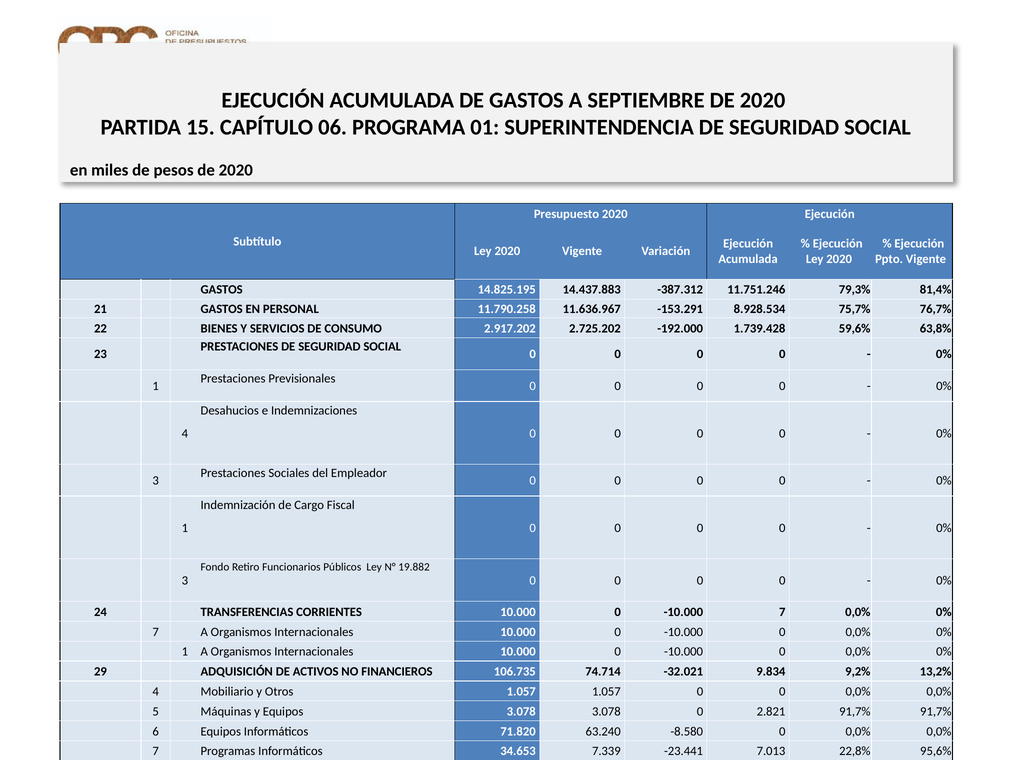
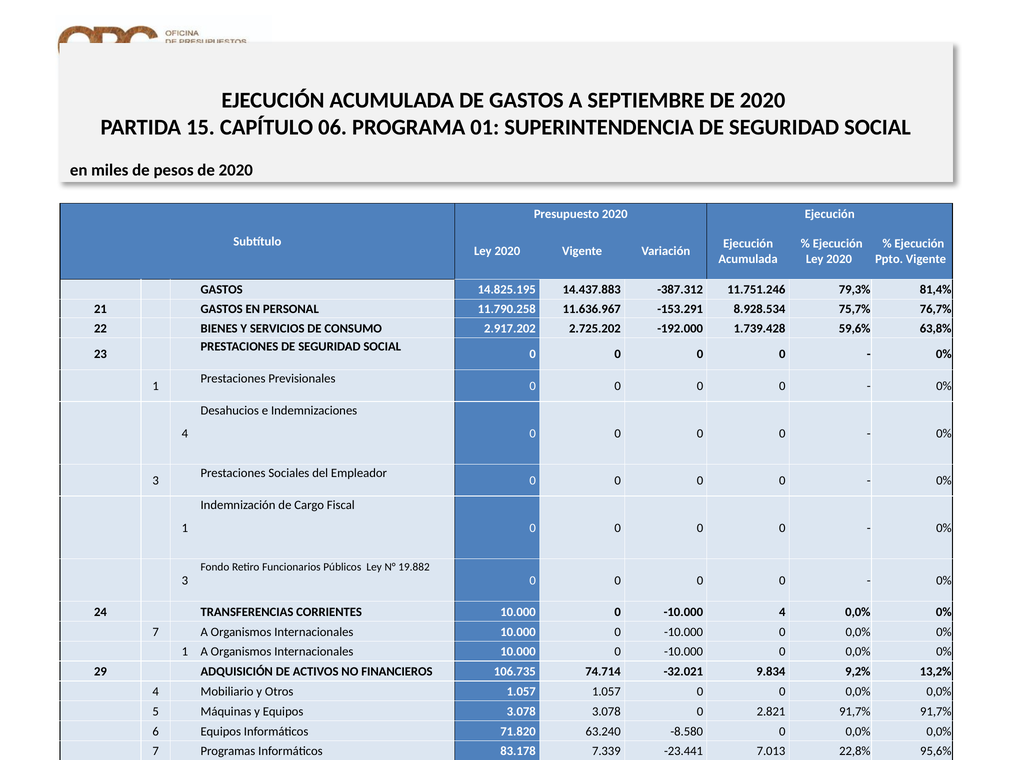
-10.000 7: 7 -> 4 (782, 612)
34.653: 34.653 -> 83.178 (518, 751)
